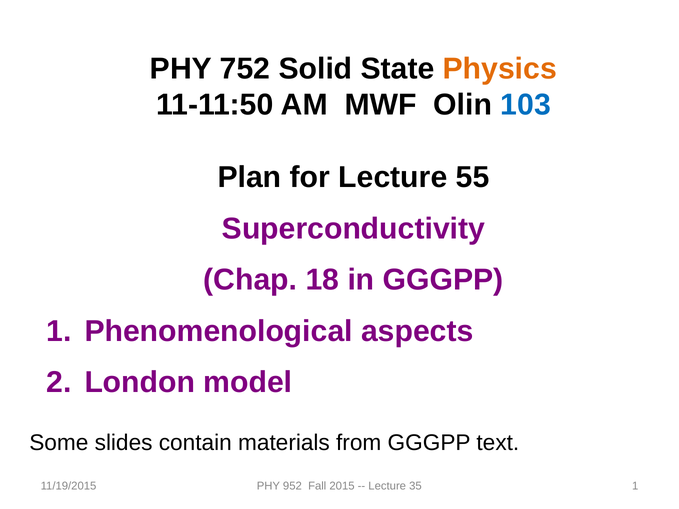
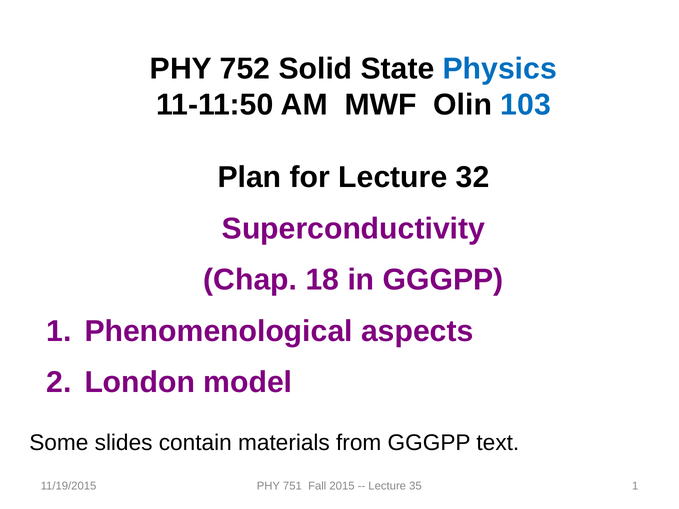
Physics colour: orange -> blue (500, 69)
55: 55 -> 32 (473, 177)
952: 952 -> 751 (292, 486)
